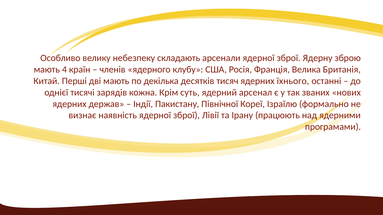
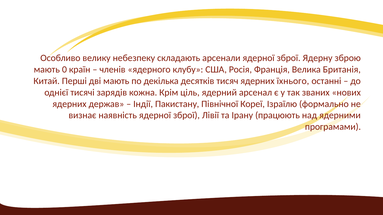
4: 4 -> 0 (64, 70)
суть: суть -> ціль (190, 93)
